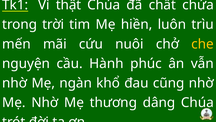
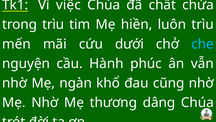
thật: thật -> việc (68, 5)
trong trời: trời -> trìu (53, 24)
nuôi: nuôi -> dưới (129, 44)
che colour: yellow -> light blue (203, 44)
